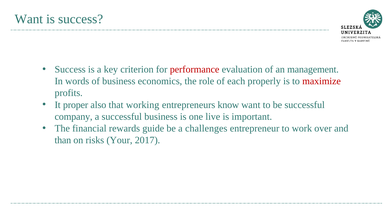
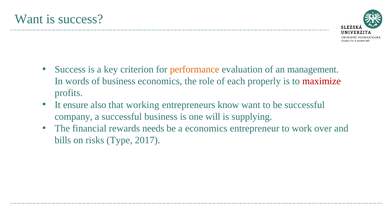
performance colour: red -> orange (195, 69)
proper: proper -> ensure (76, 105)
live: live -> will (213, 116)
important: important -> supplying (252, 116)
guide: guide -> needs (153, 128)
a challenges: challenges -> economics (206, 128)
than: than -> bills (63, 140)
Your: Your -> Type (119, 140)
